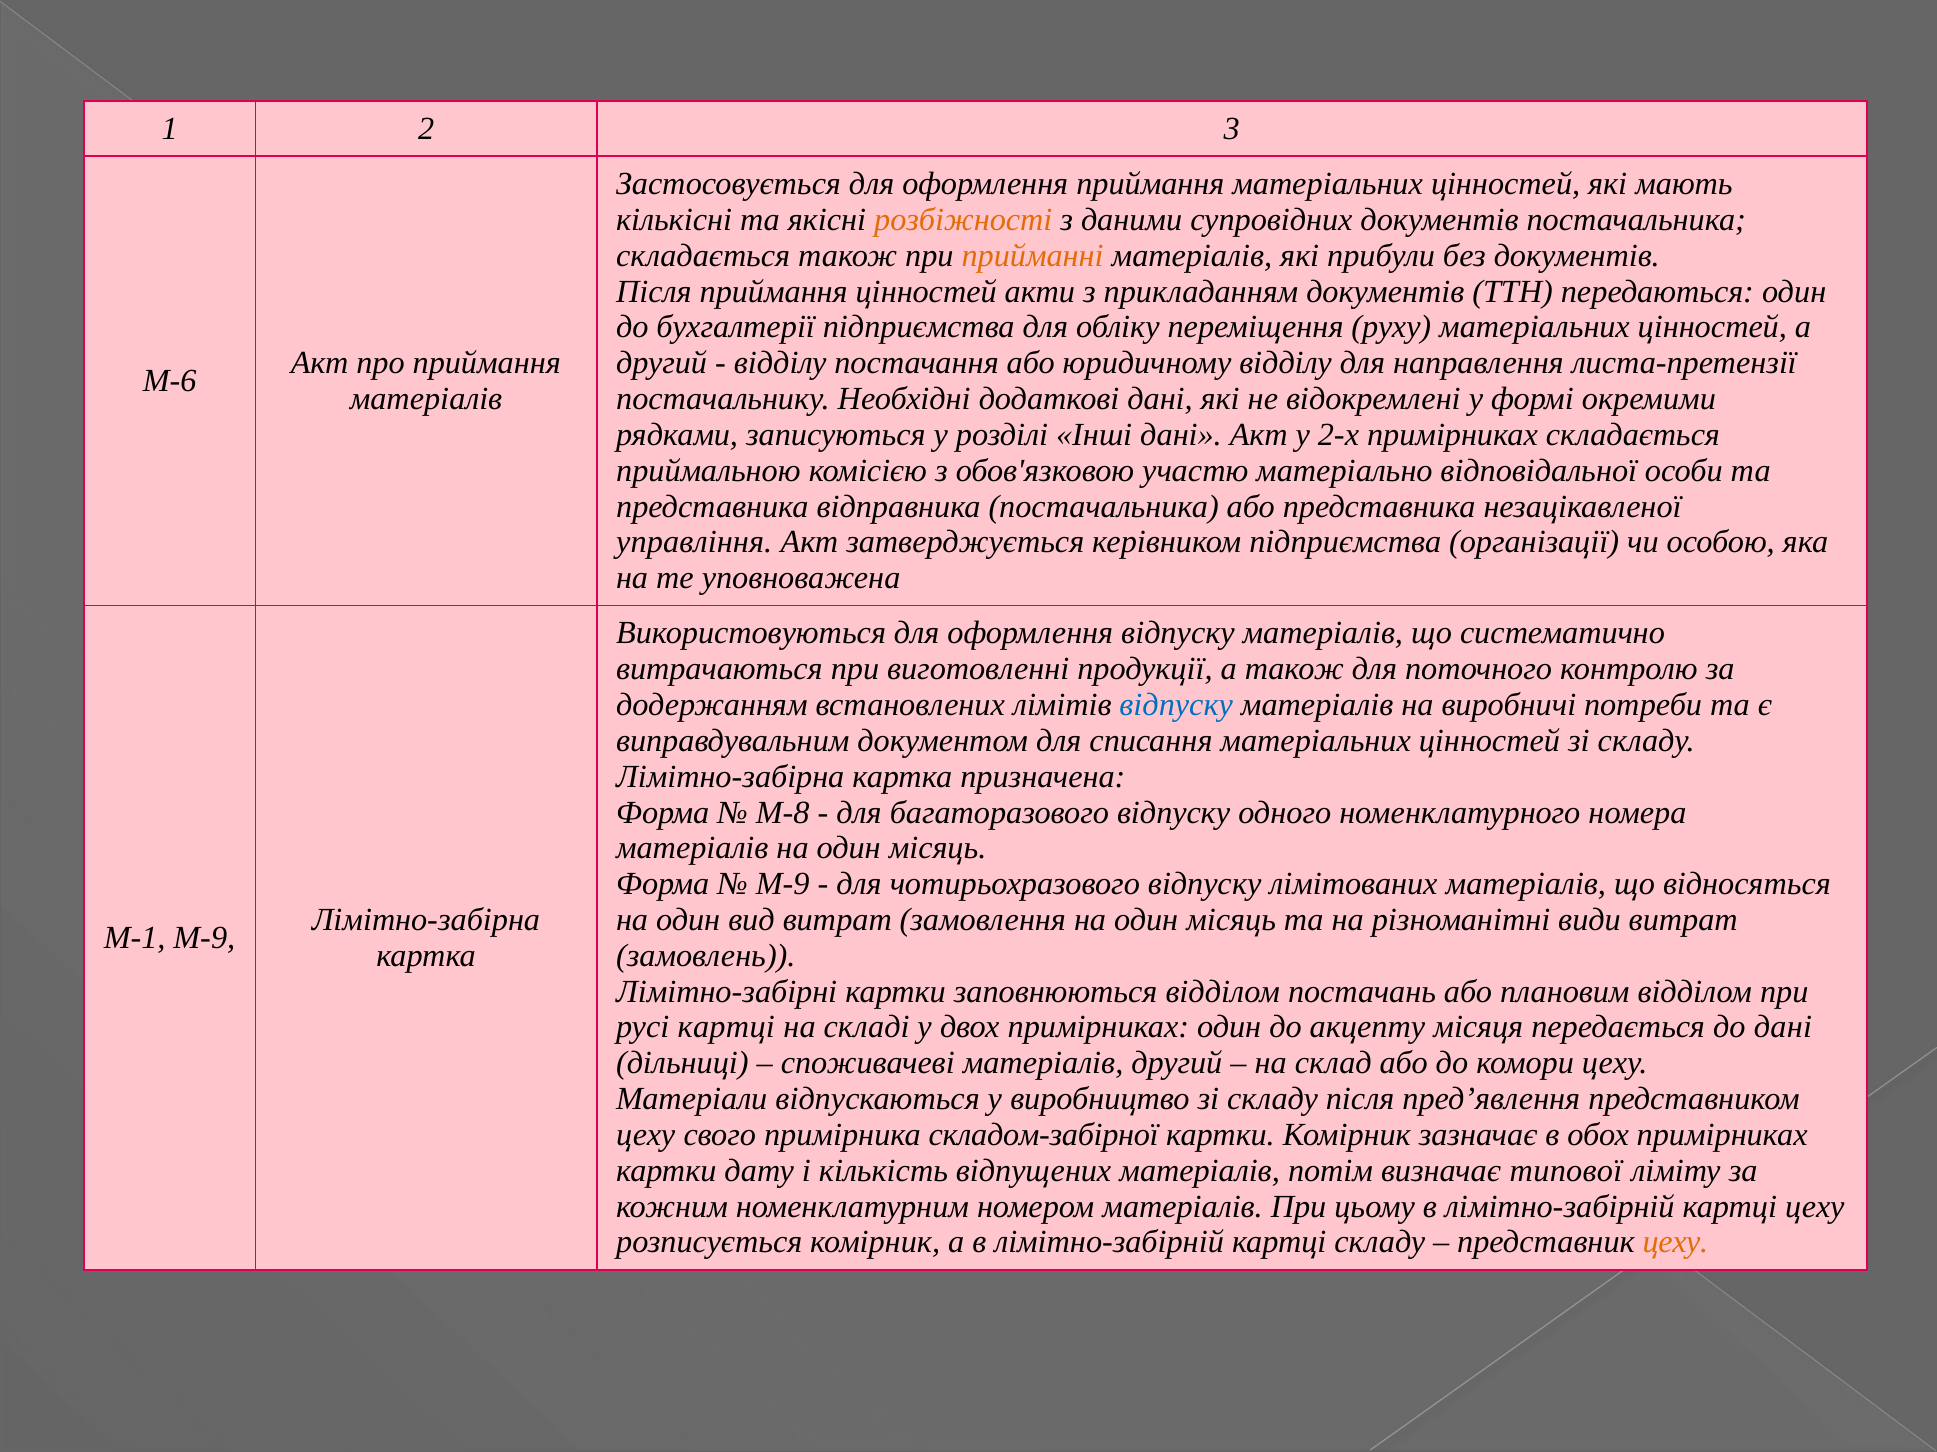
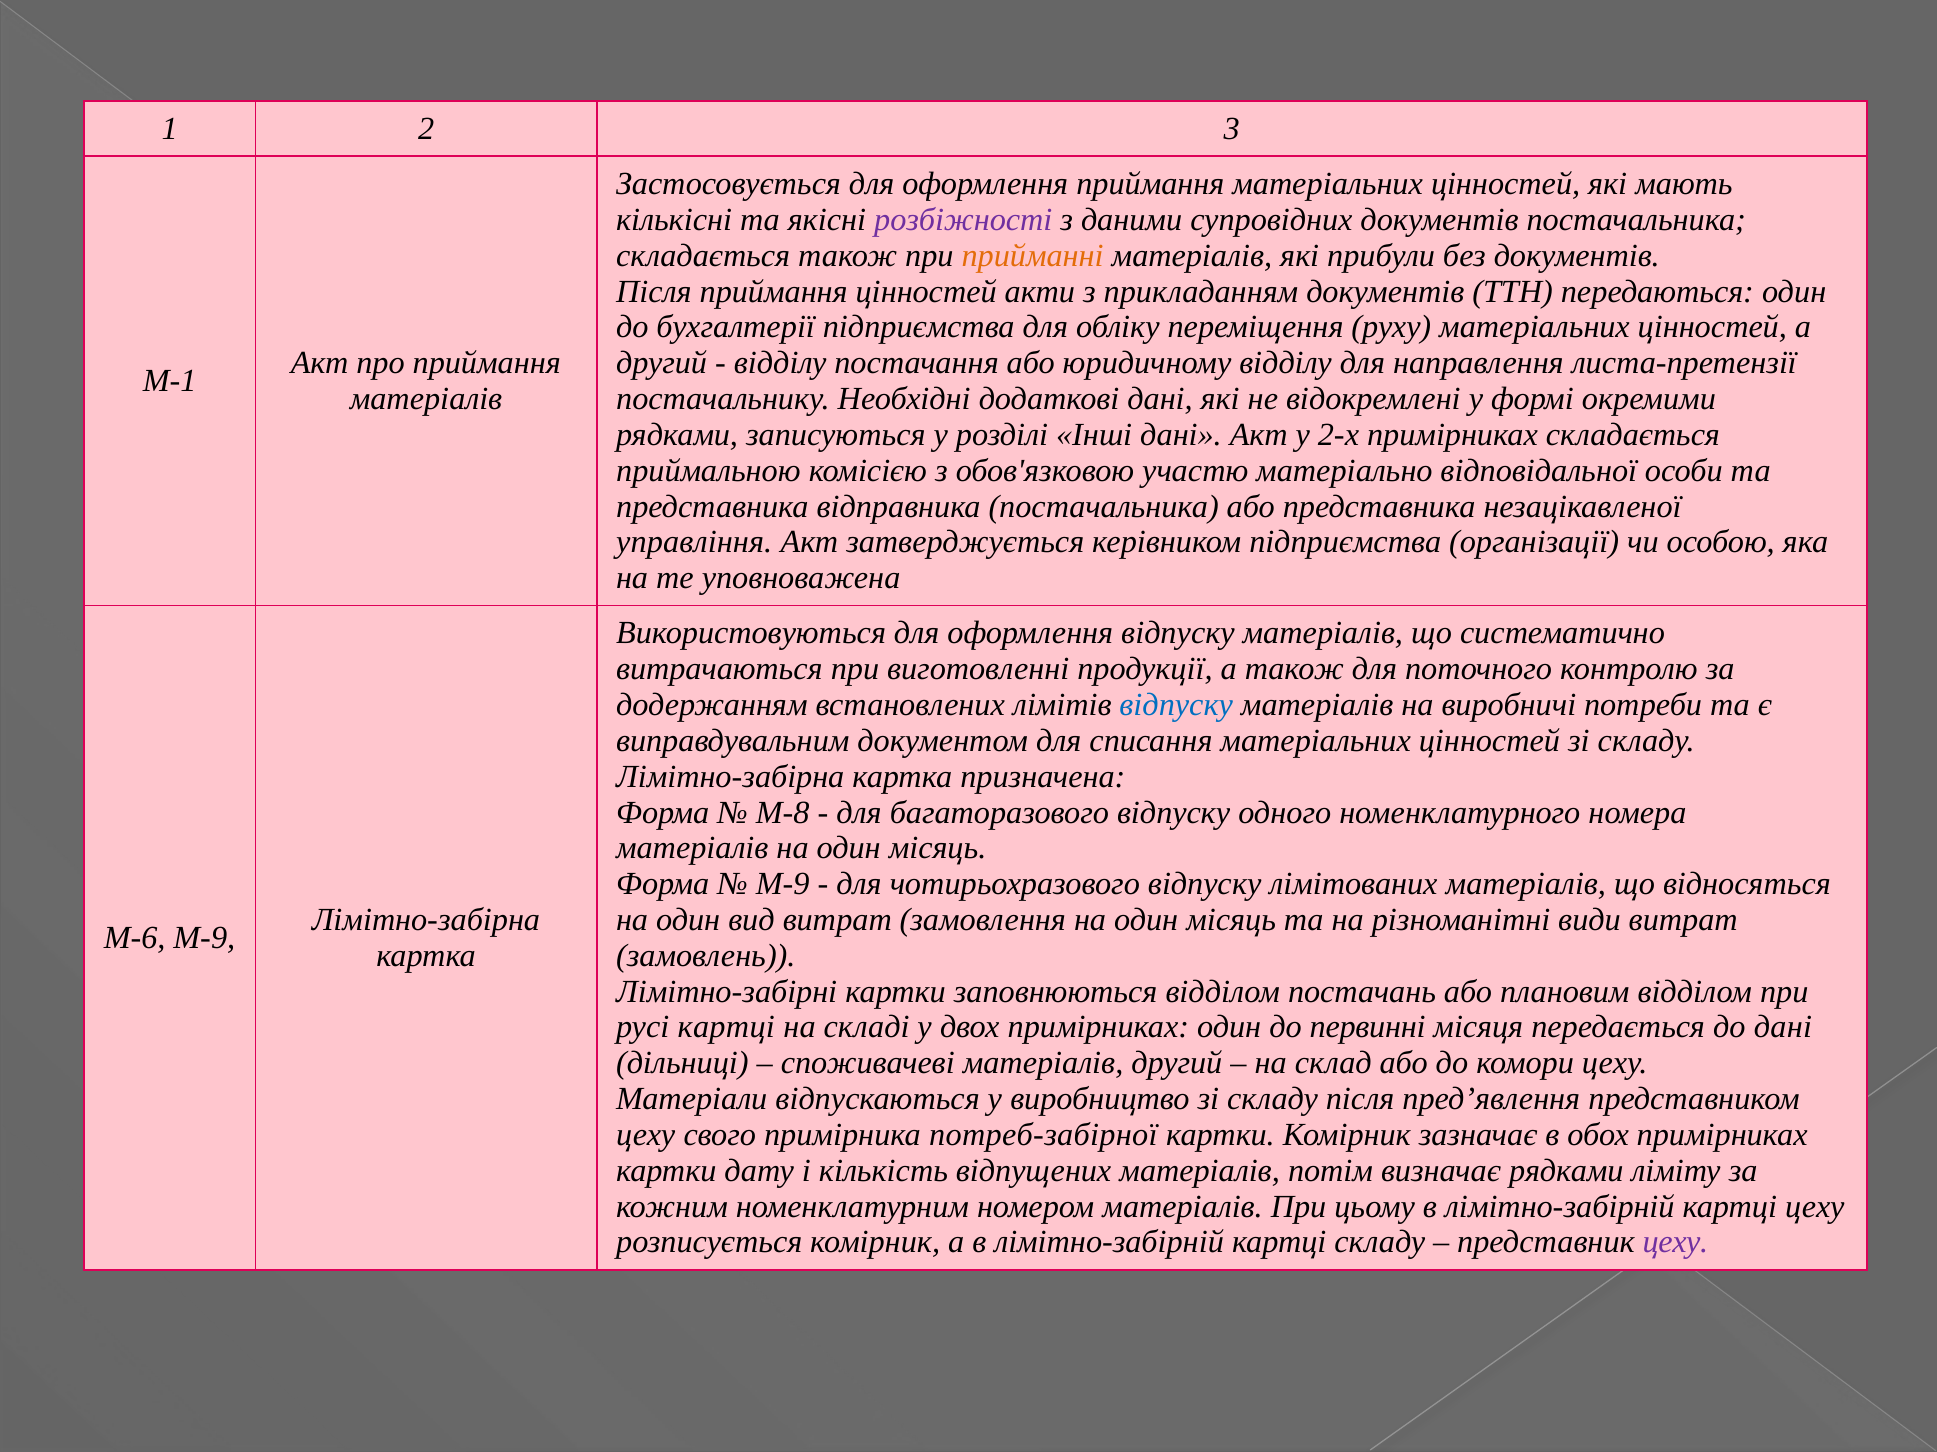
розбіжності colour: orange -> purple (963, 220)
М-6: М-6 -> М-1 (170, 381)
М-1: М-1 -> М-6 (135, 938)
акцепту: акцепту -> первинні (1368, 1028)
складом-забірної: складом-забірної -> потреб-забірної (1043, 1135)
визначає типової: типової -> рядками (1566, 1171)
цеху colour: orange -> purple (1675, 1243)
